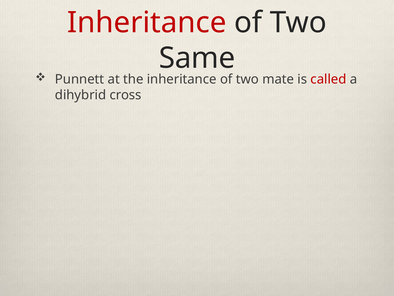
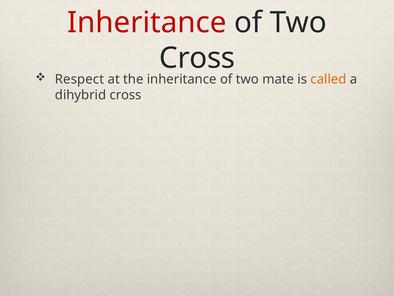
Same: Same -> Cross (197, 58)
Punnett: Punnett -> Respect (80, 79)
called colour: red -> orange (328, 79)
